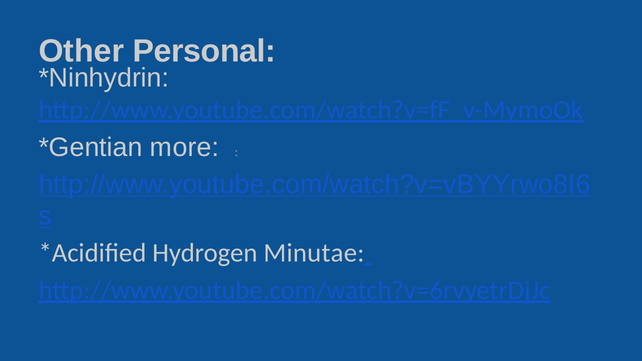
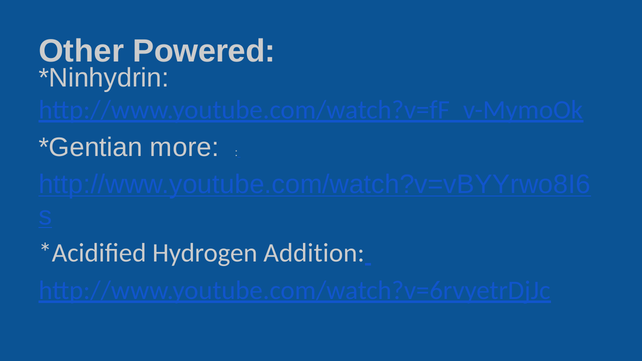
Personal: Personal -> Powered (204, 51)
Minutae: Minutae -> Addition (314, 253)
